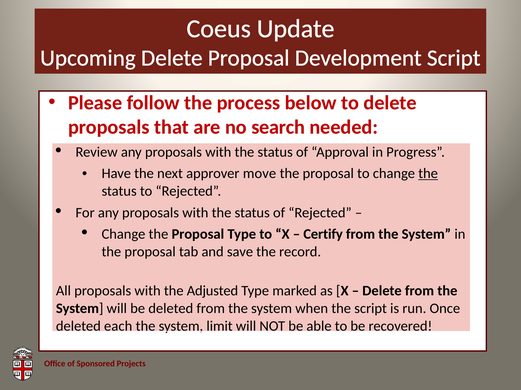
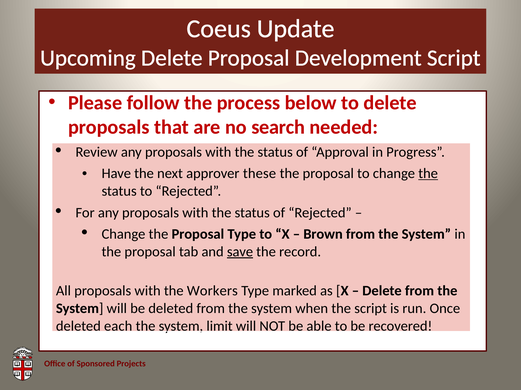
move: move -> these (260, 174)
Certify: Certify -> Brown (323, 234)
save underline: none -> present (240, 252)
Adjusted: Adjusted -> Workers (212, 291)
